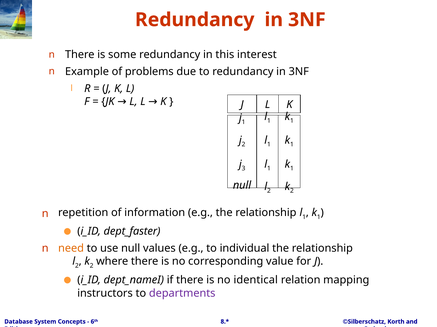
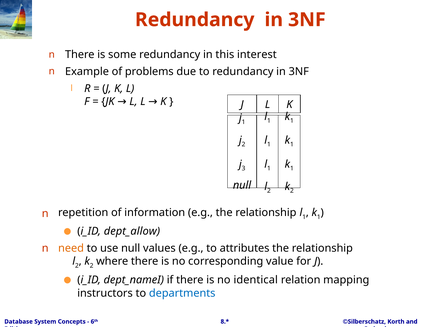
dept_faster: dept_faster -> dept_allow (132, 232)
individual: individual -> attributes (245, 249)
departments colour: purple -> blue (182, 294)
